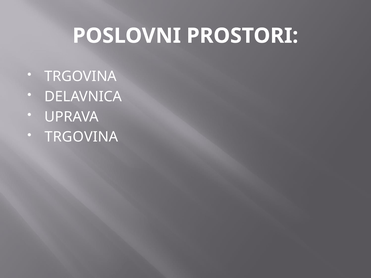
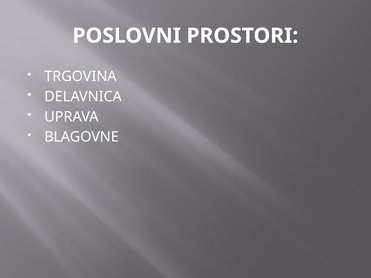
TRGOVINA: TRGOVINA -> BLAGOVNE (82, 137)
